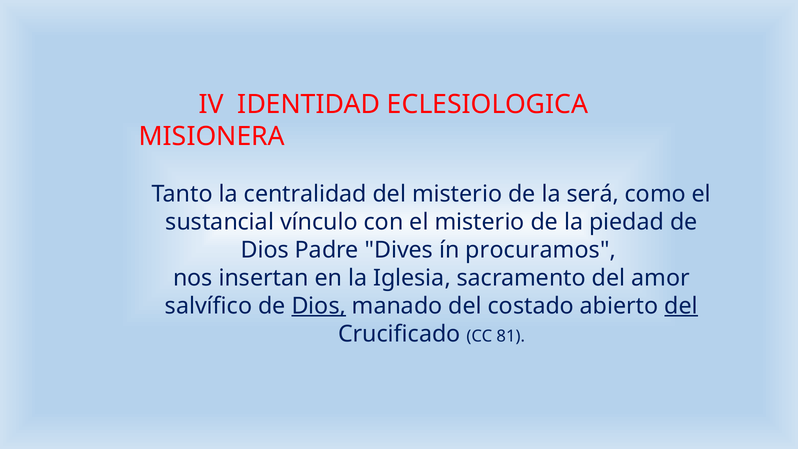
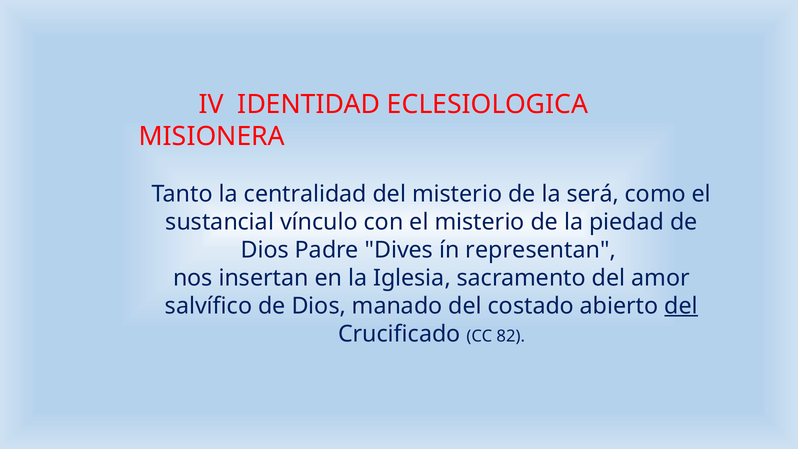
procuramos: procuramos -> representan (541, 250)
Dios underline: present -> none (319, 306)
81: 81 -> 82 (511, 336)
